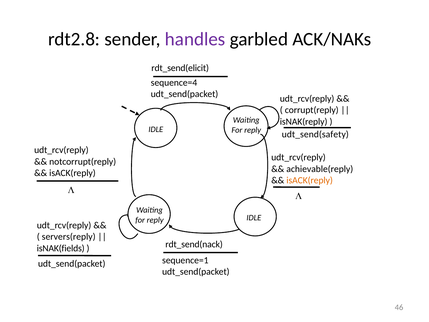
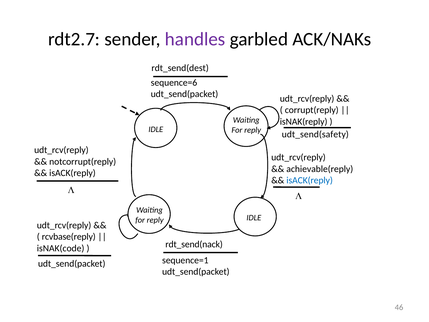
rdt2.8: rdt2.8 -> rdt2.7 (74, 39)
rdt_send(elicit: rdt_send(elicit -> rdt_send(dest (180, 68)
sequence=4: sequence=4 -> sequence=6 (174, 83)
isACK(reply colour: orange -> blue (310, 180)
servers(reply: servers(reply -> rcvbase(reply (69, 237)
isNAK(fields: isNAK(fields -> isNAK(code (61, 248)
